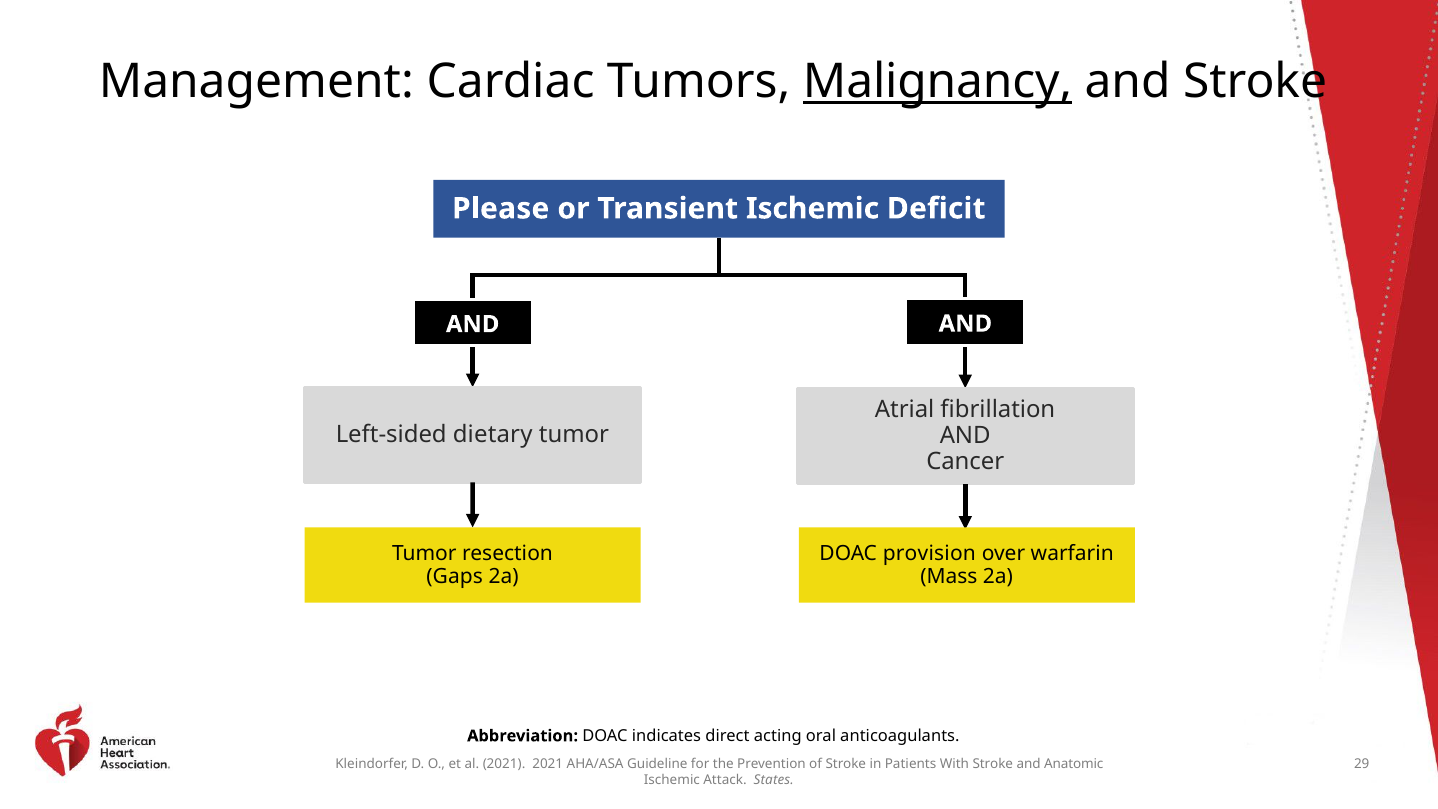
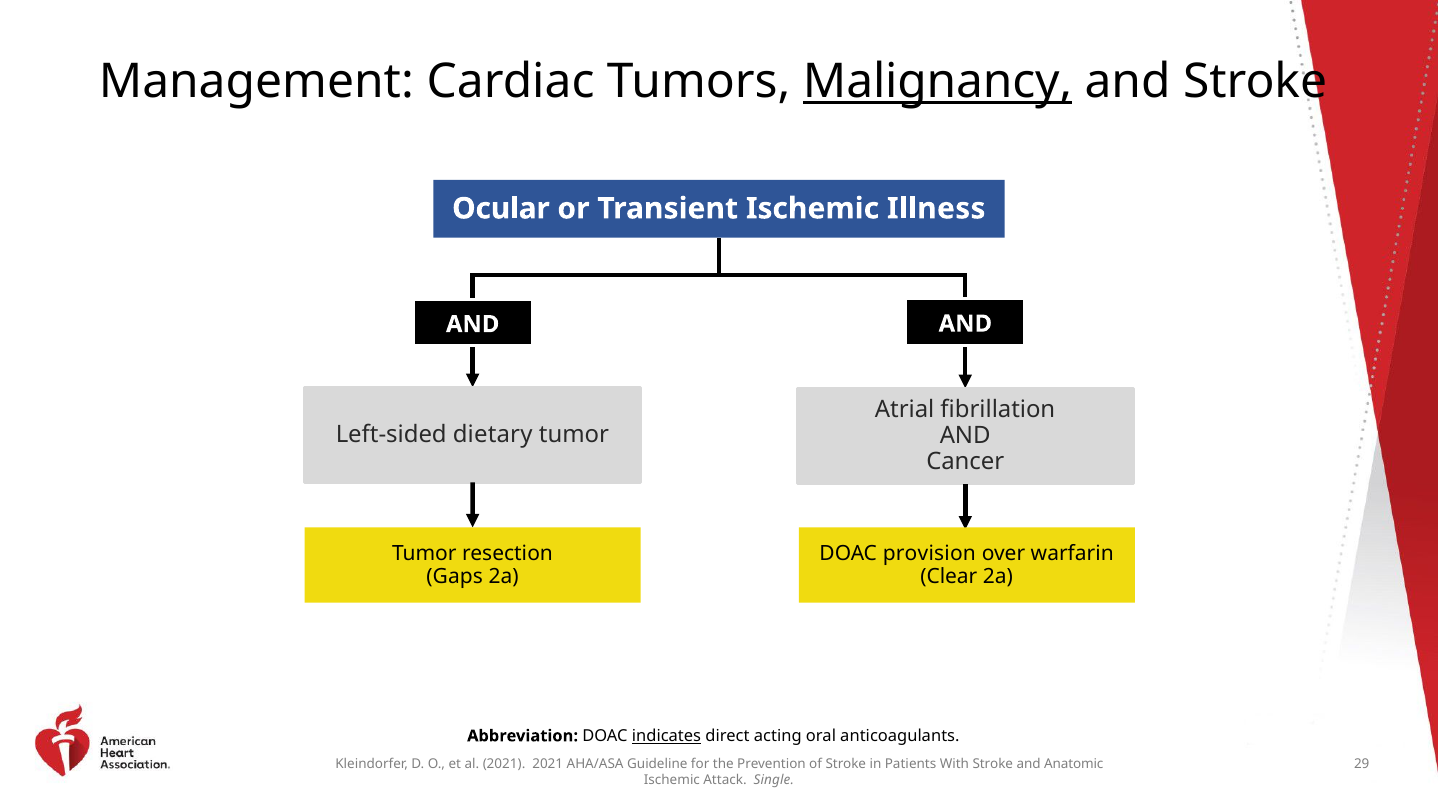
Please: Please -> Ocular (501, 209)
Deficit: Deficit -> Illness (936, 209)
Mass: Mass -> Clear (949, 576)
indicates underline: none -> present (667, 736)
States: States -> Single (774, 780)
